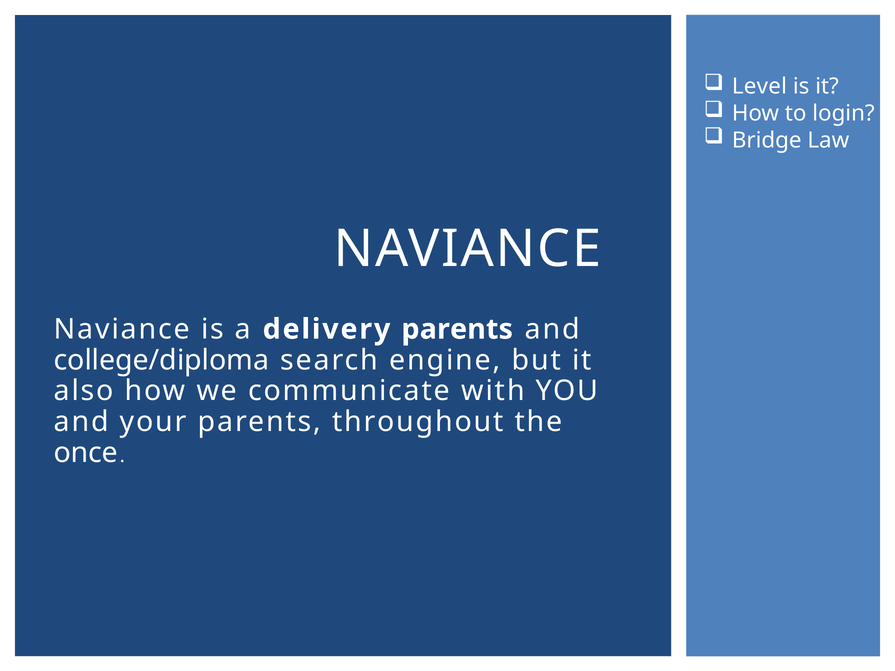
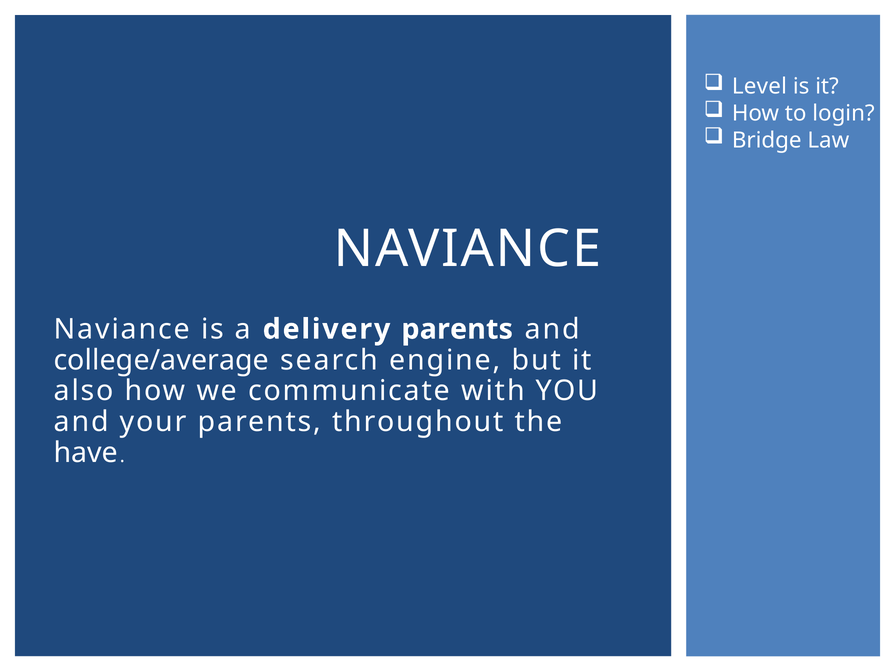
college/diploma: college/diploma -> college/average (161, 360)
once: once -> have (86, 453)
